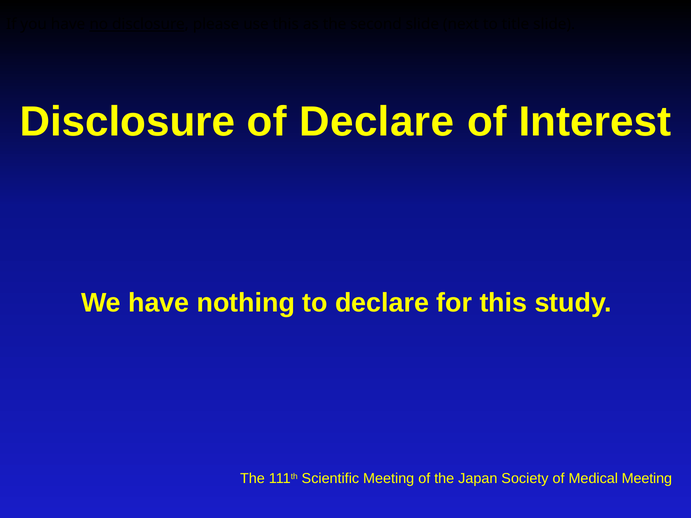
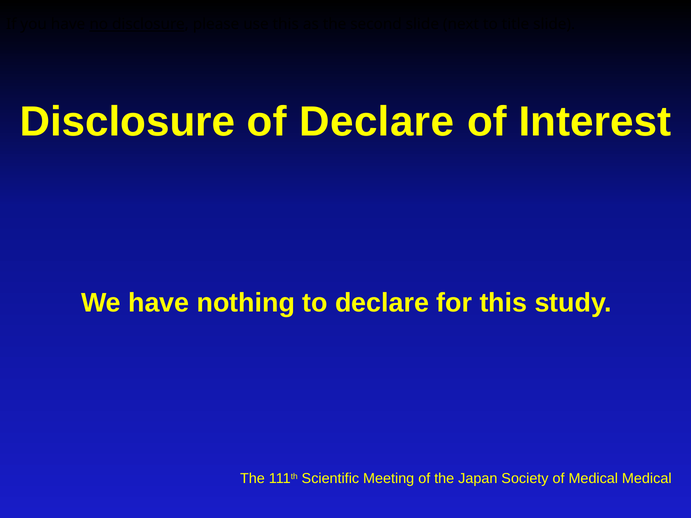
Medical Meeting: Meeting -> Medical (647, 479)
